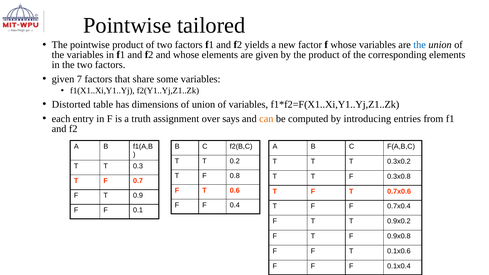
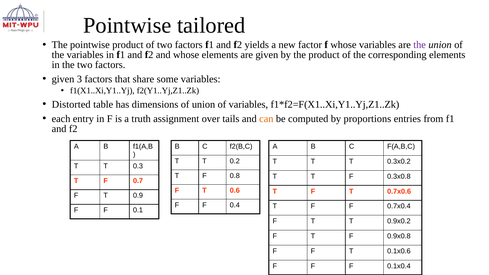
the colour: blue -> purple (420, 45)
7: 7 -> 3 (79, 79)
says: says -> tails (231, 119)
introducing: introducing -> proportions (367, 119)
